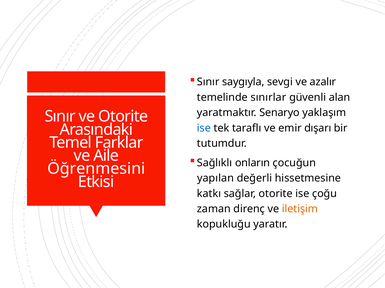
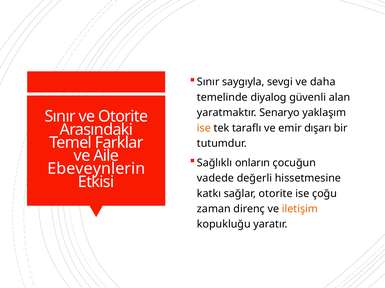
azalır: azalır -> daha (323, 82)
sınırlar: sınırlar -> diyalog (269, 98)
ise colour: blue -> orange (204, 128)
Öğrenmesini: Öğrenmesini -> Ebeveynlerin (96, 169)
yapılan: yapılan -> vadede (216, 179)
